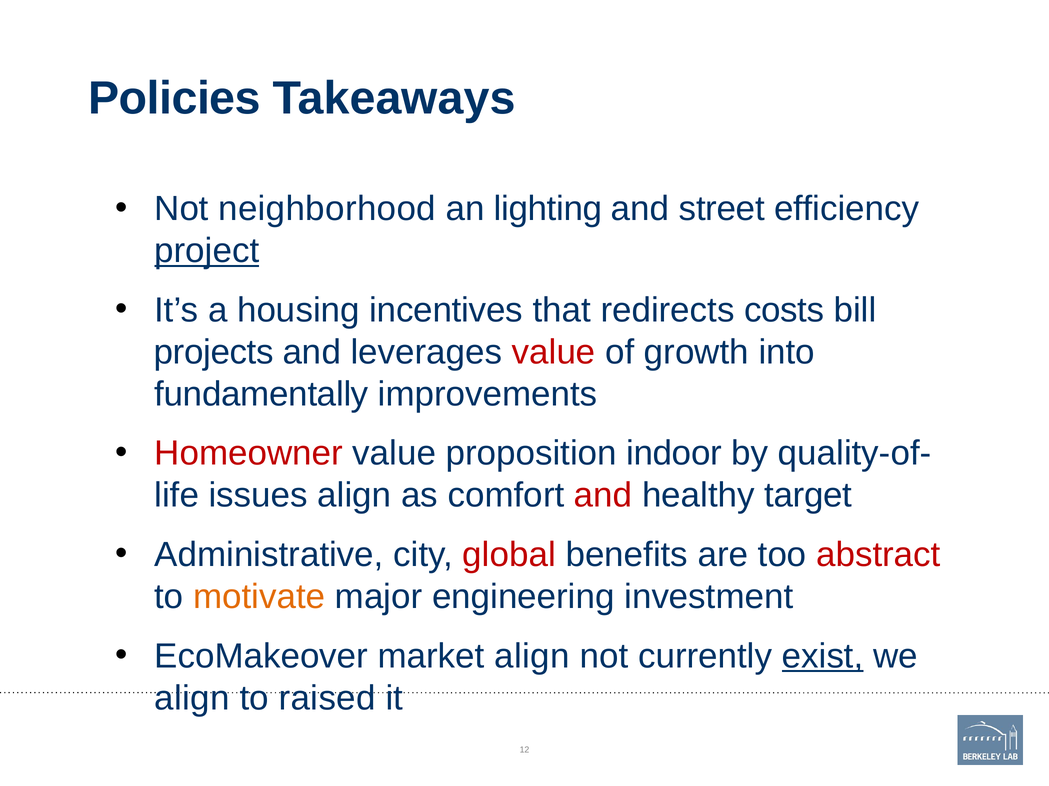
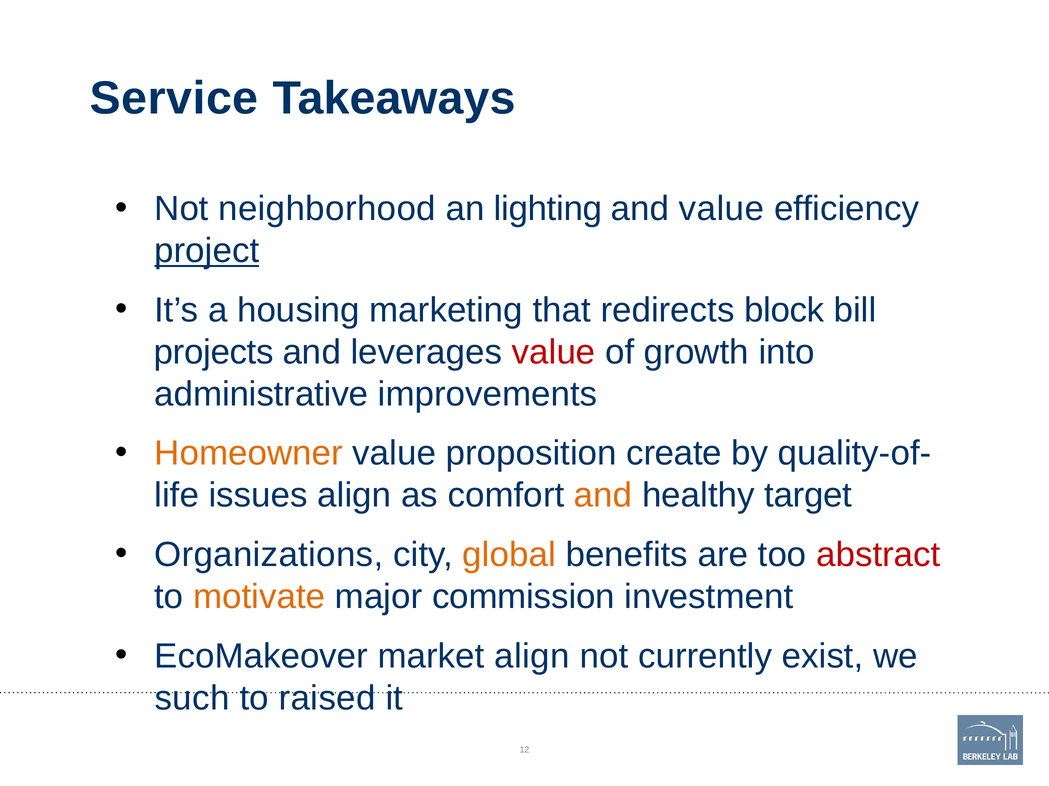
Policies: Policies -> Service (174, 99)
and street: street -> value (721, 209)
incentives: incentives -> marketing (446, 311)
costs: costs -> block (784, 311)
fundamentally: fundamentally -> administrative (261, 394)
Homeowner colour: red -> orange (249, 454)
indoor: indoor -> create (674, 454)
and colour: red -> orange (603, 496)
Administrative: Administrative -> Organizations (269, 555)
global colour: red -> orange (509, 555)
engineering: engineering -> commission (523, 597)
exist underline: present -> none (823, 657)
align: align -> such (192, 699)
